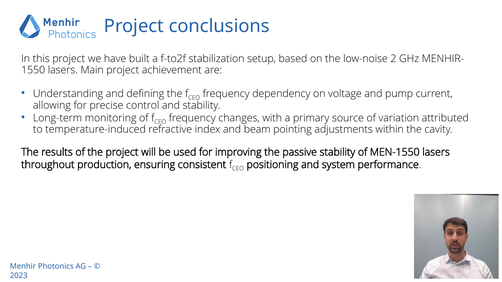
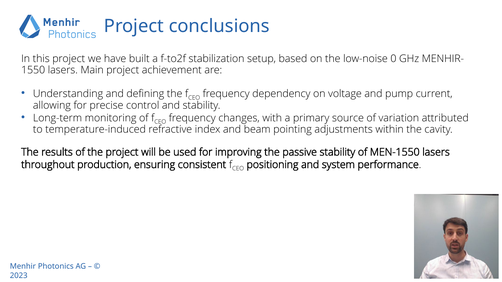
2: 2 -> 0 (393, 59)
